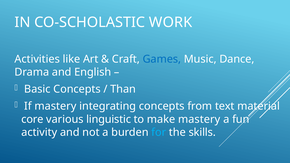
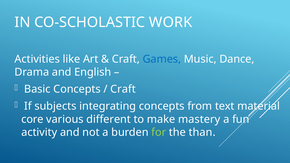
Than: Than -> Craft (123, 89)
If mastery: mastery -> subjects (55, 106)
linguistic: linguistic -> different (109, 119)
for colour: light blue -> light green (159, 132)
skills: skills -> than (202, 132)
